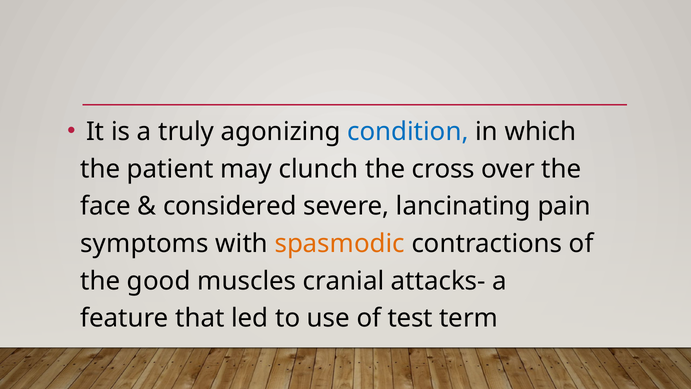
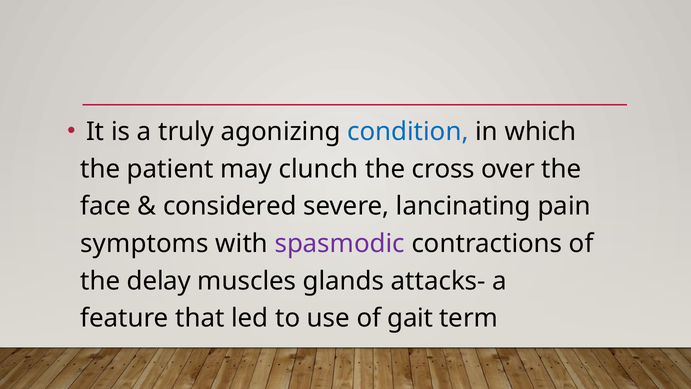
spasmodic colour: orange -> purple (340, 243)
good: good -> delay (159, 281)
cranial: cranial -> glands (344, 281)
test: test -> gait (410, 318)
